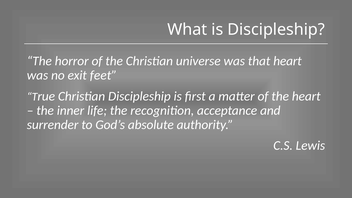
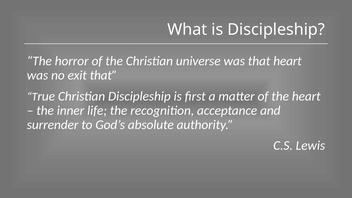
exit feet: feet -> that (104, 75)
